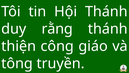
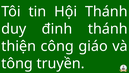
rằng: rằng -> đinh (57, 29)
